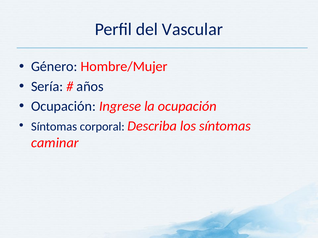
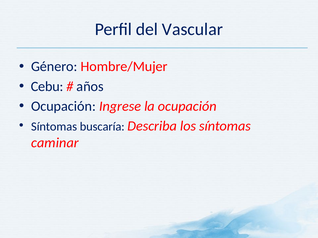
Sería: Sería -> Cebu (47, 87)
corporal: corporal -> buscaría (102, 127)
